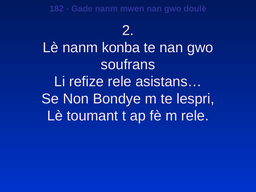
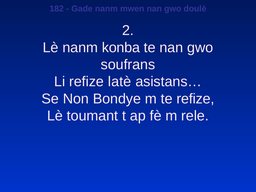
refize rele: rele -> latè (120, 82)
te lespri: lespri -> refize (195, 99)
